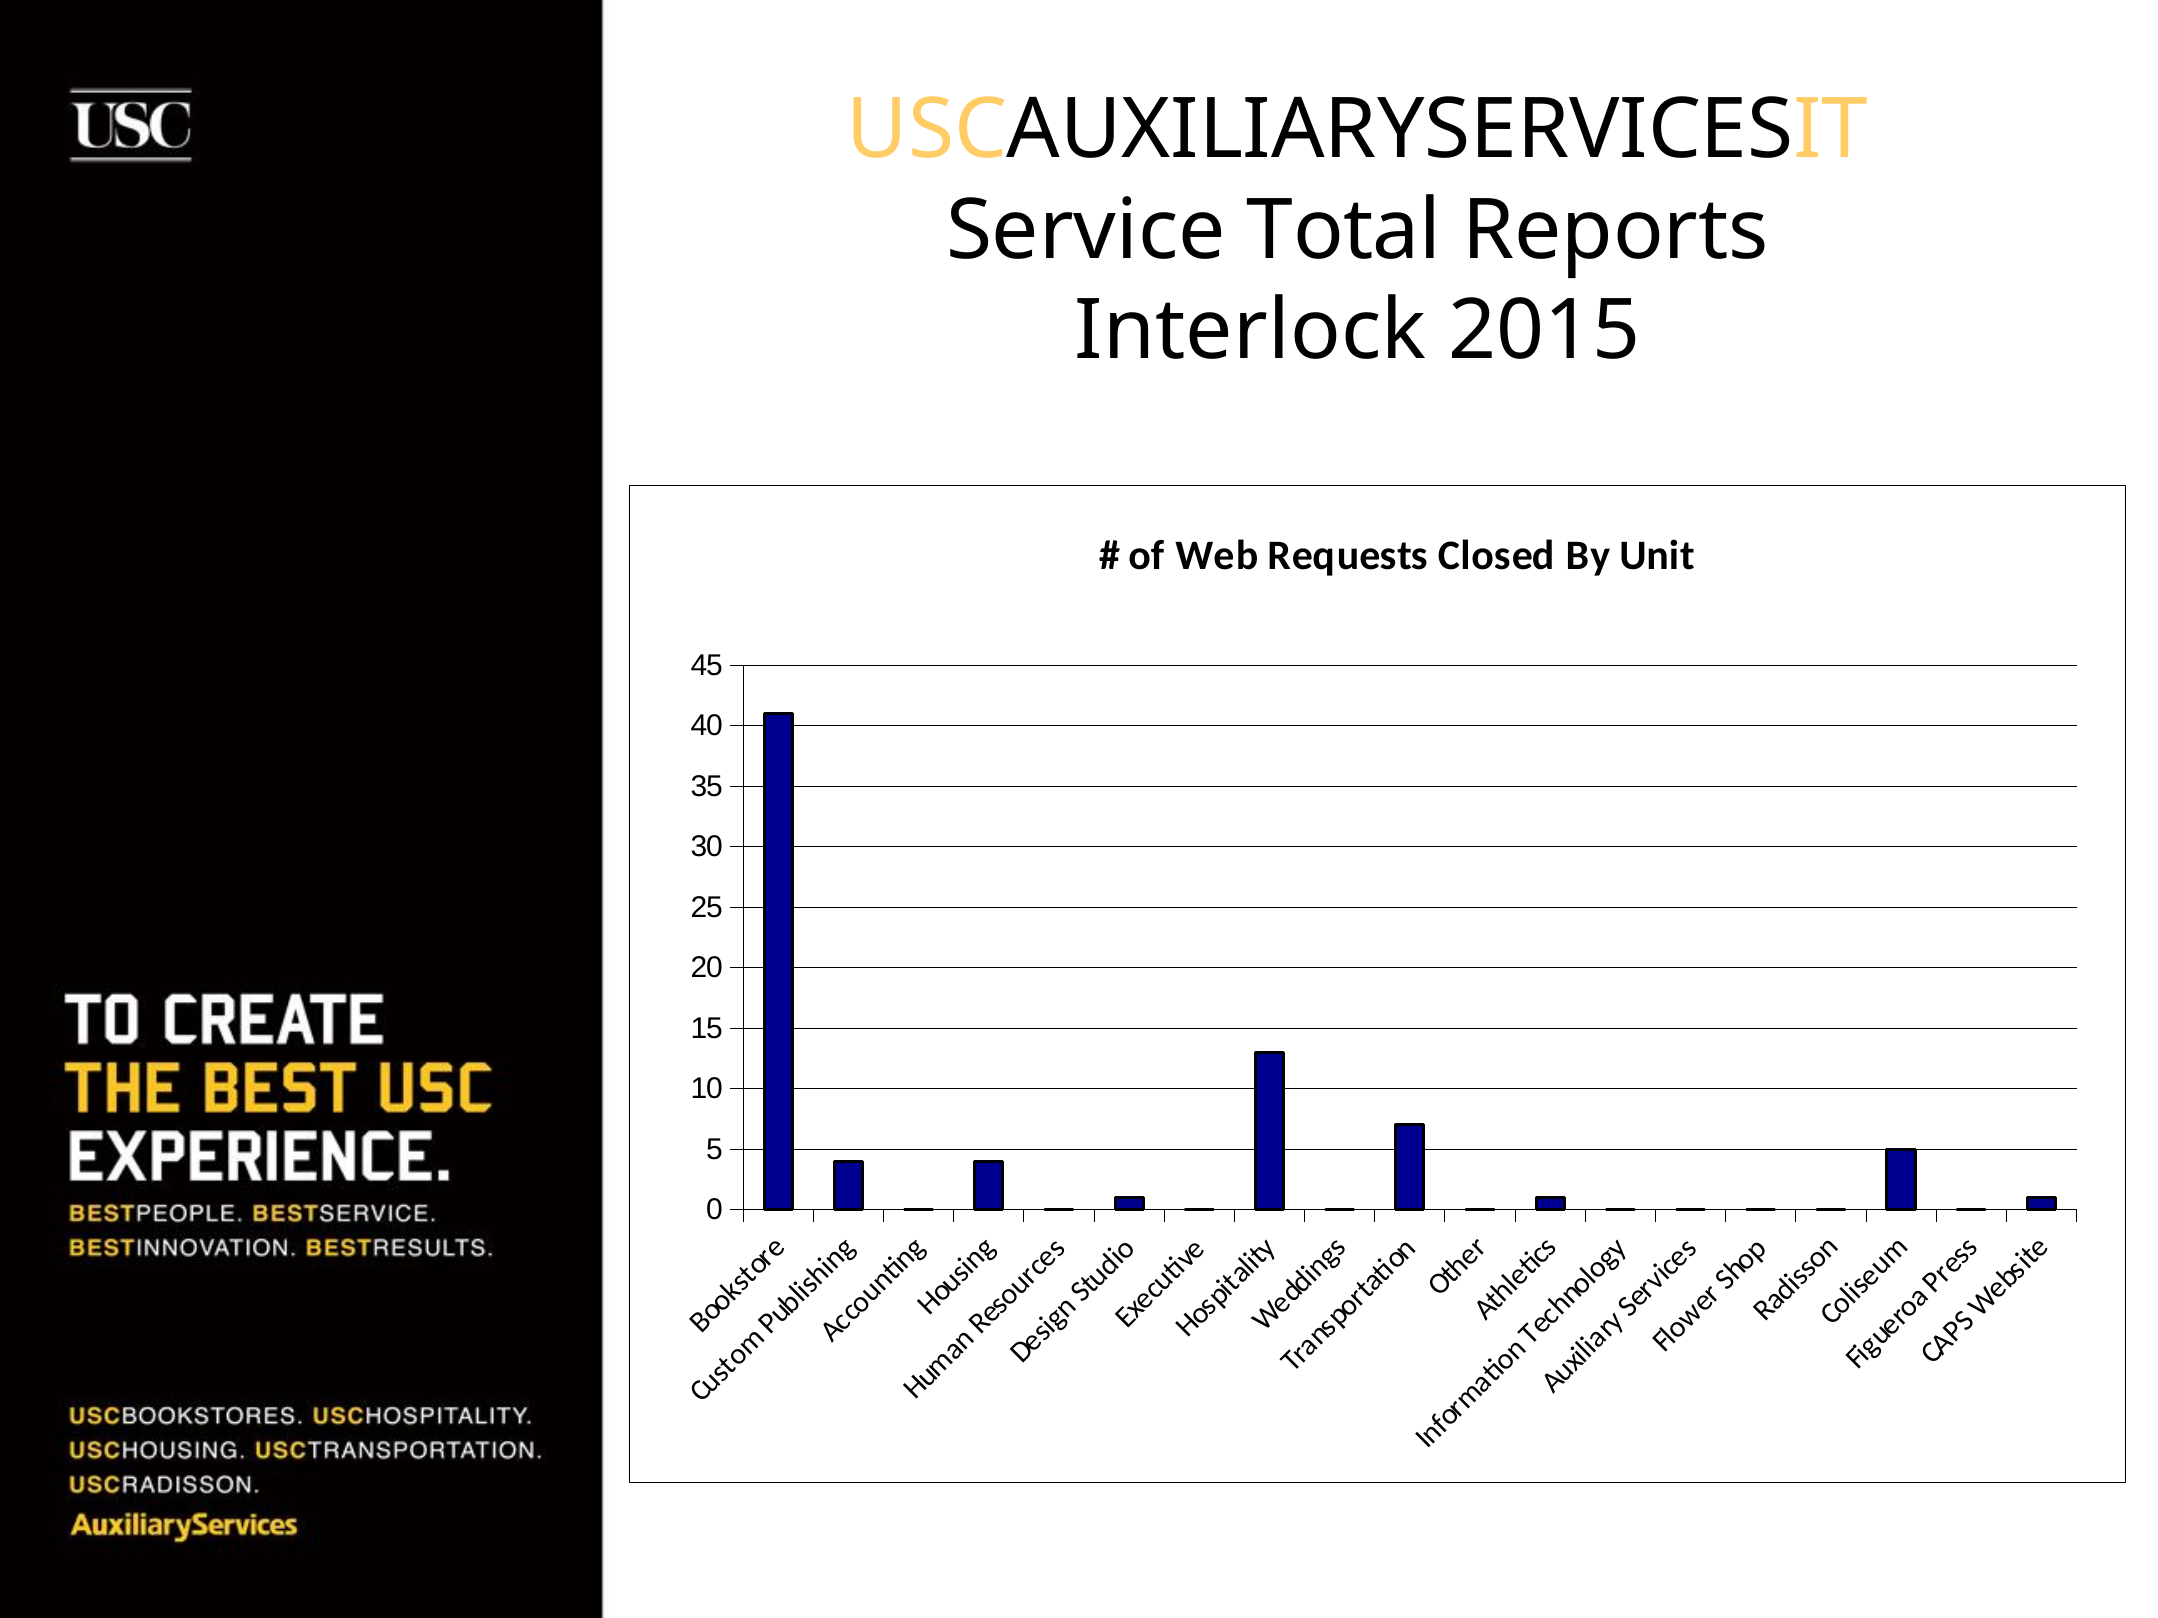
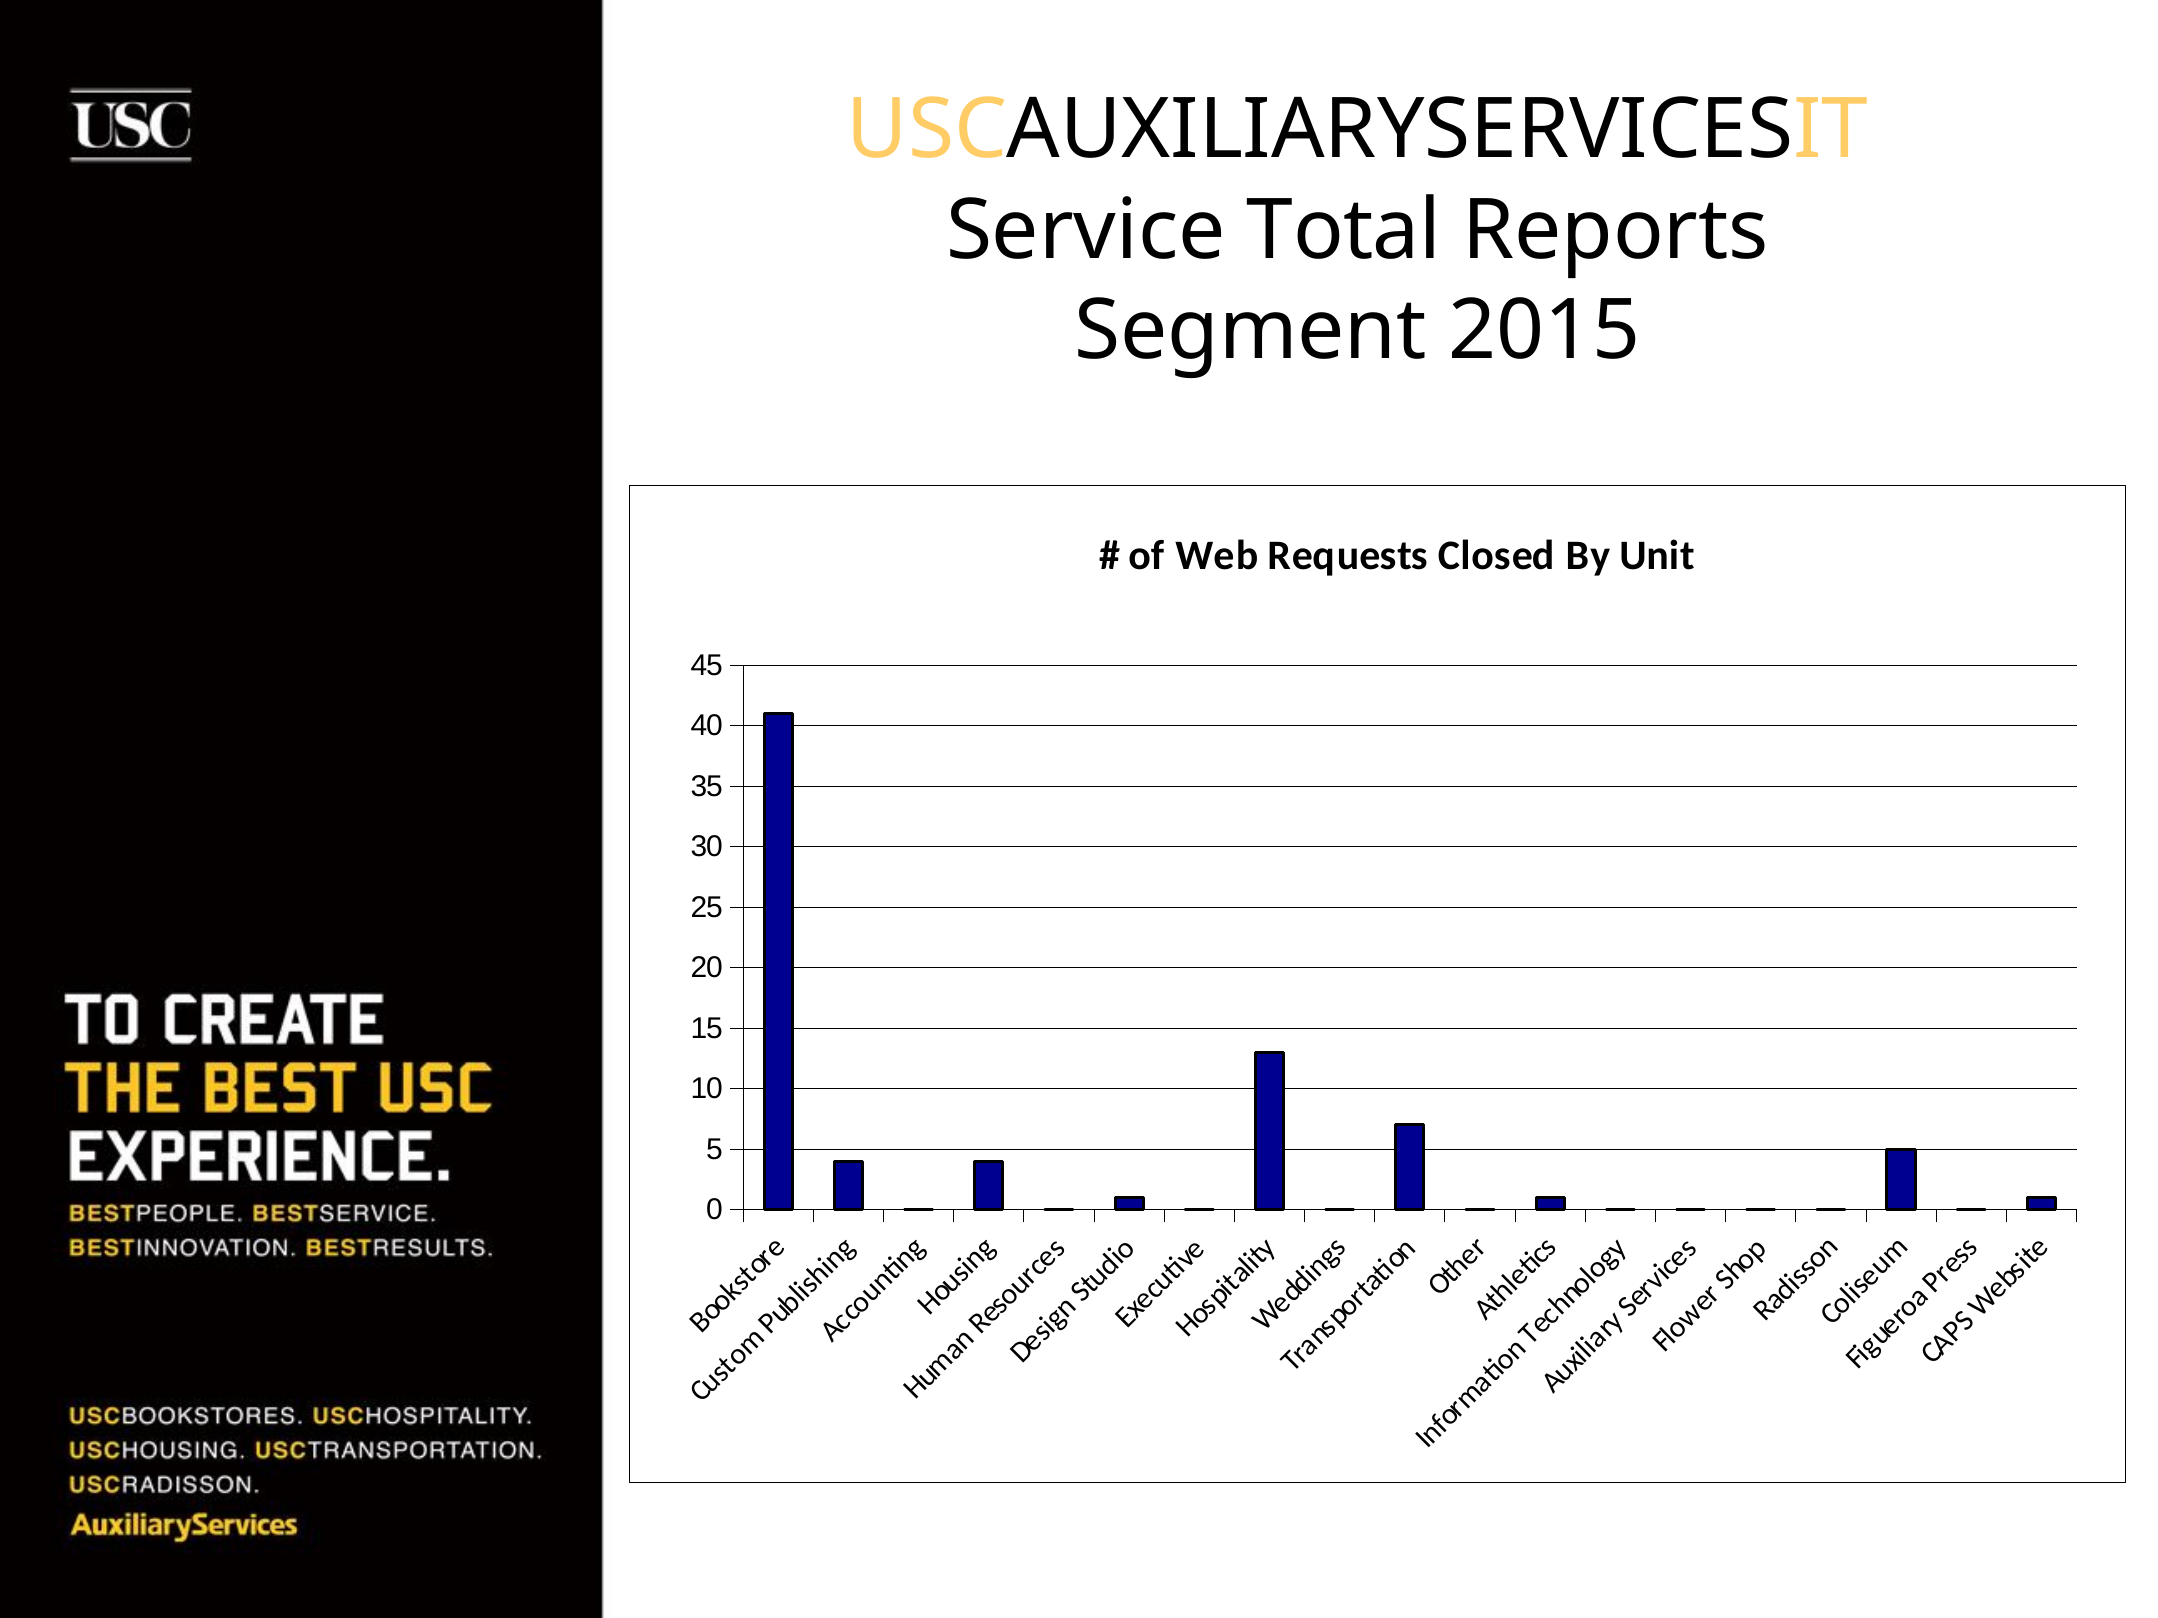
Interlock: Interlock -> Segment (1251, 331)
